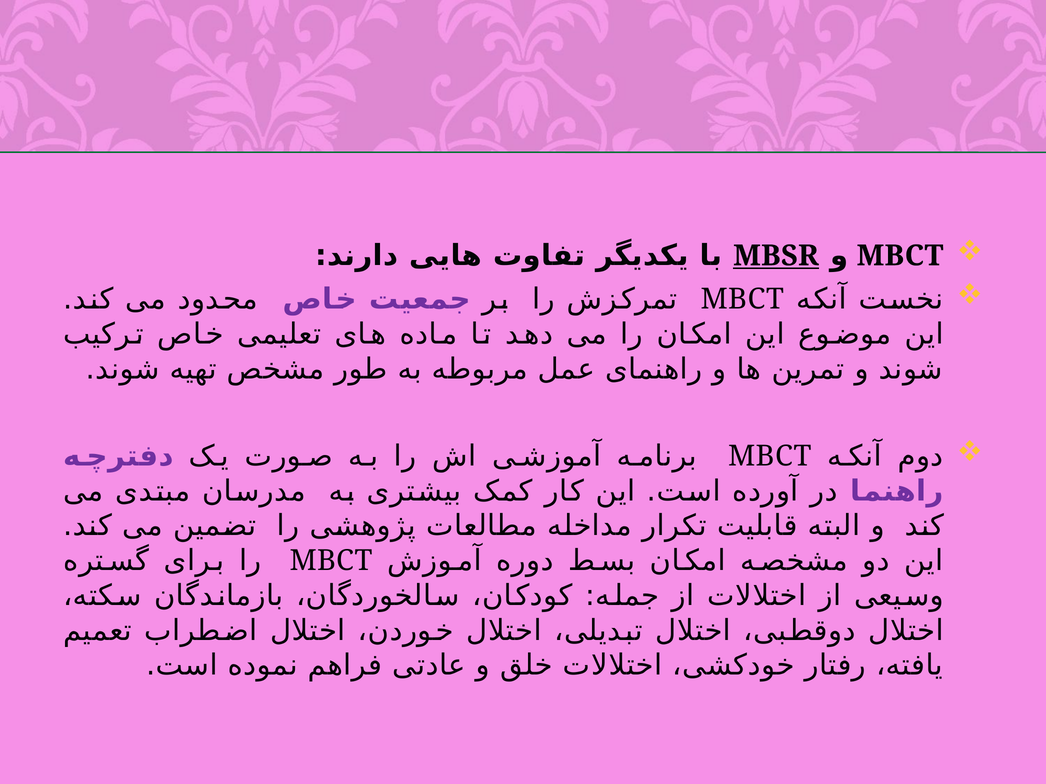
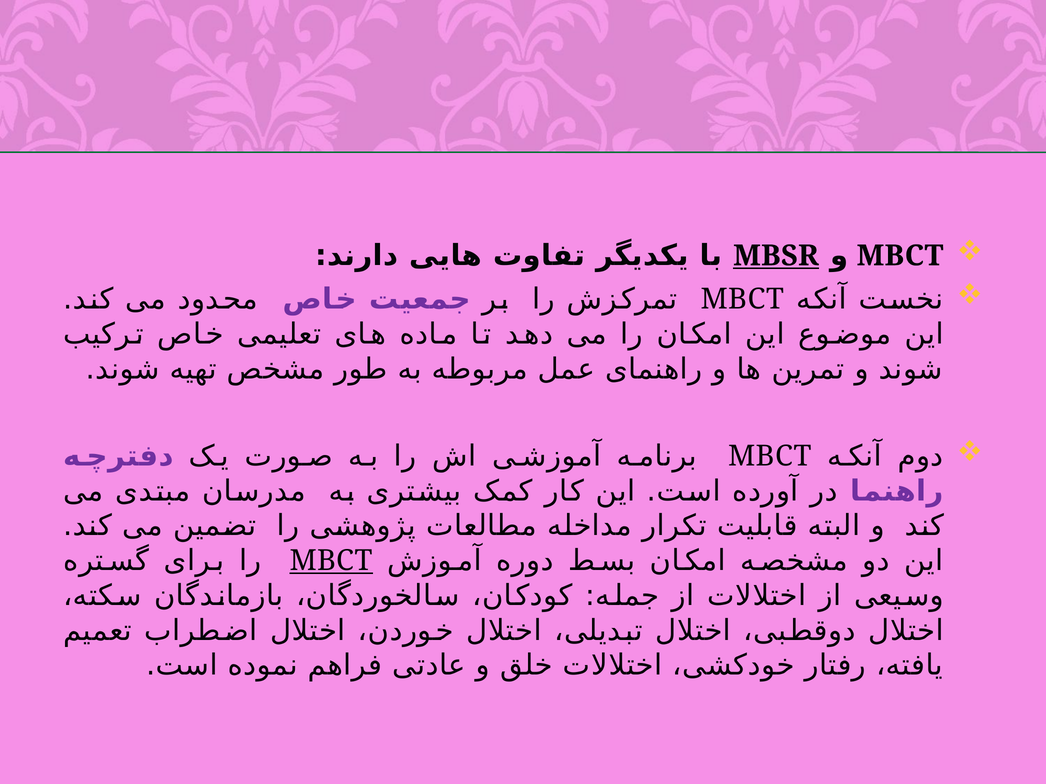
MBCT underline: none -> present (331, 561)
